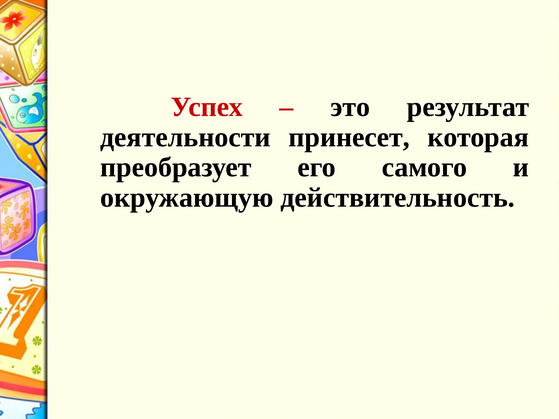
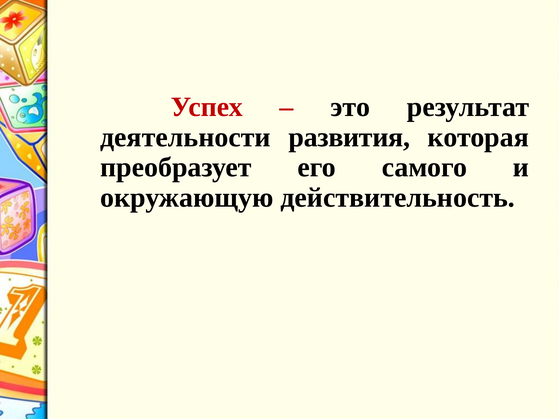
принесет: принесет -> развития (349, 137)
